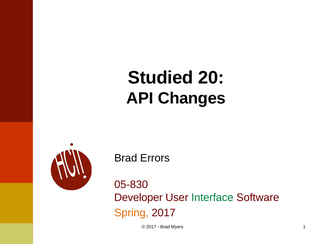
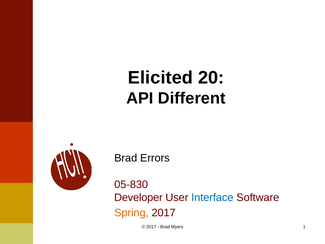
Studied: Studied -> Elicited (160, 78)
Changes: Changes -> Different (192, 98)
Interface colour: green -> blue (212, 197)
